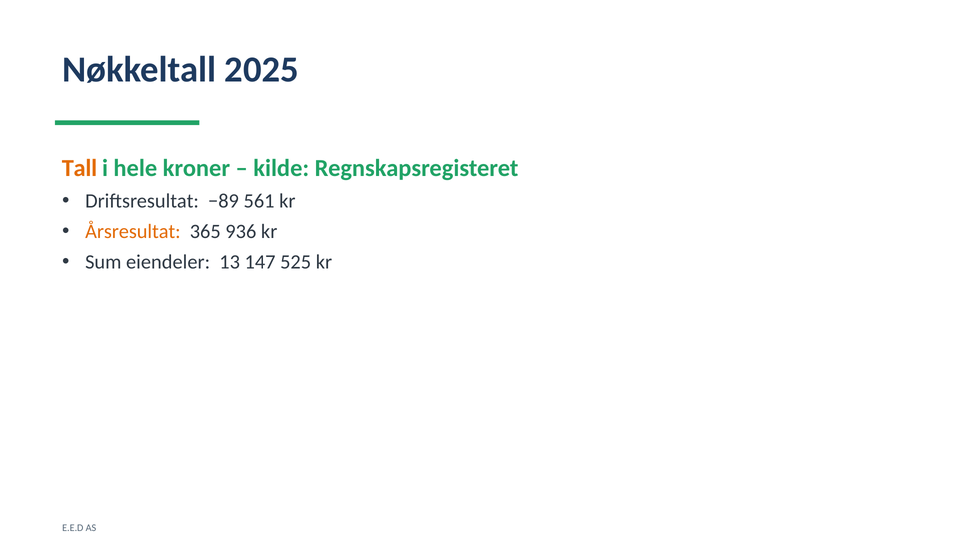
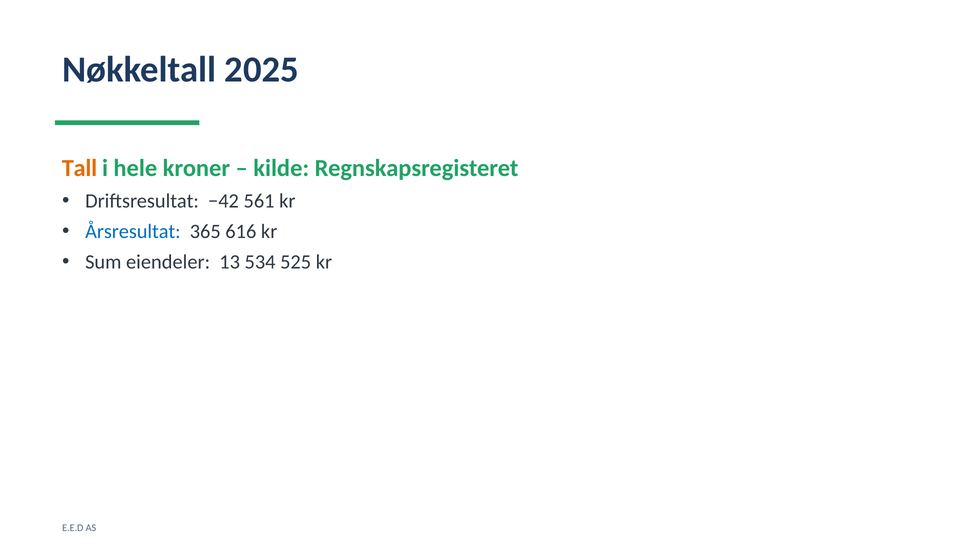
−89: −89 -> −42 (224, 201)
Årsresultat colour: orange -> blue (133, 232)
936: 936 -> 616 (241, 232)
147: 147 -> 534 (260, 262)
